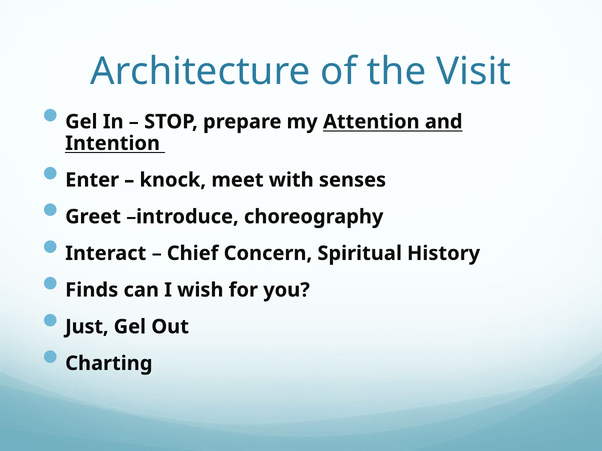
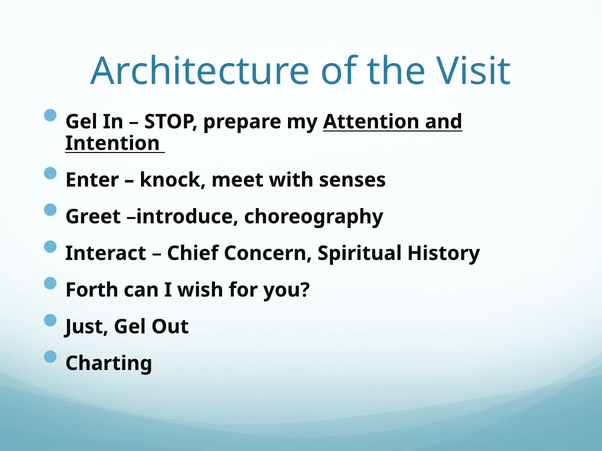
Finds: Finds -> Forth (92, 290)
